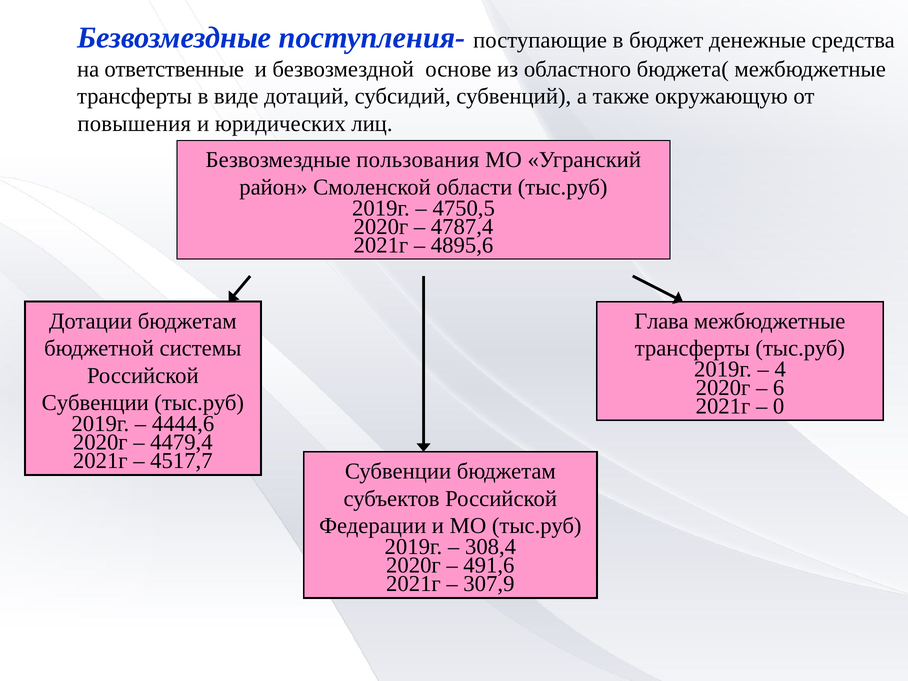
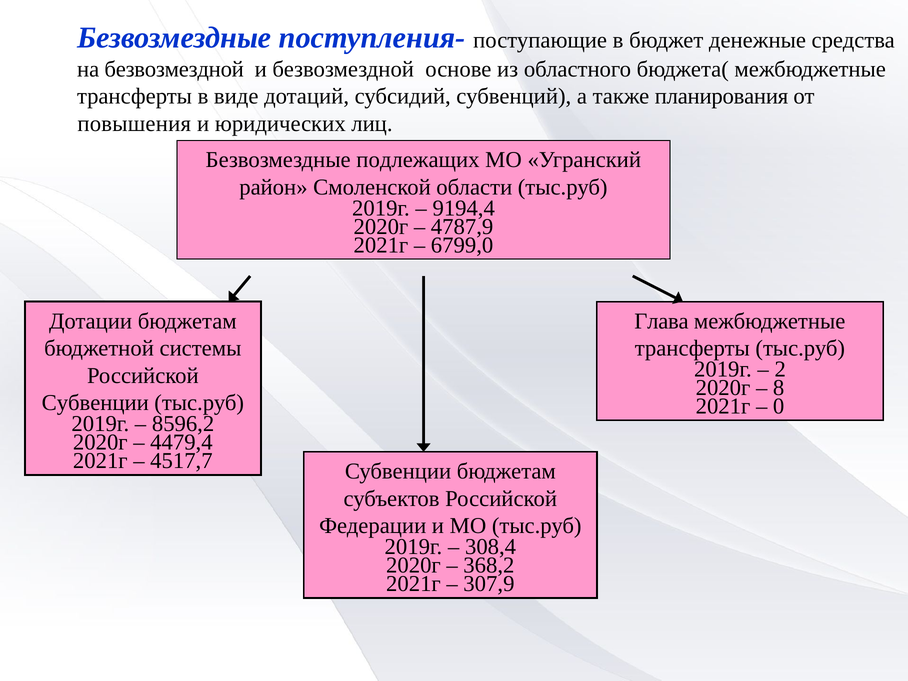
на ответственные: ответственные -> безвозмездной (174, 69)
окружающую: окружающую -> планирования (722, 96)
пользования: пользования -> подлежащих (418, 160)
4750,5: 4750,5 -> 9194,4 (464, 208)
4787,4: 4787,4 -> 4787,9 (462, 227)
4895,6: 4895,6 -> 6799,0 (462, 245)
4: 4 -> 2 (780, 369)
6: 6 -> 8 (779, 388)
4444,6: 4444,6 -> 8596,2 (183, 424)
491,6: 491,6 -> 368,2 (489, 565)
